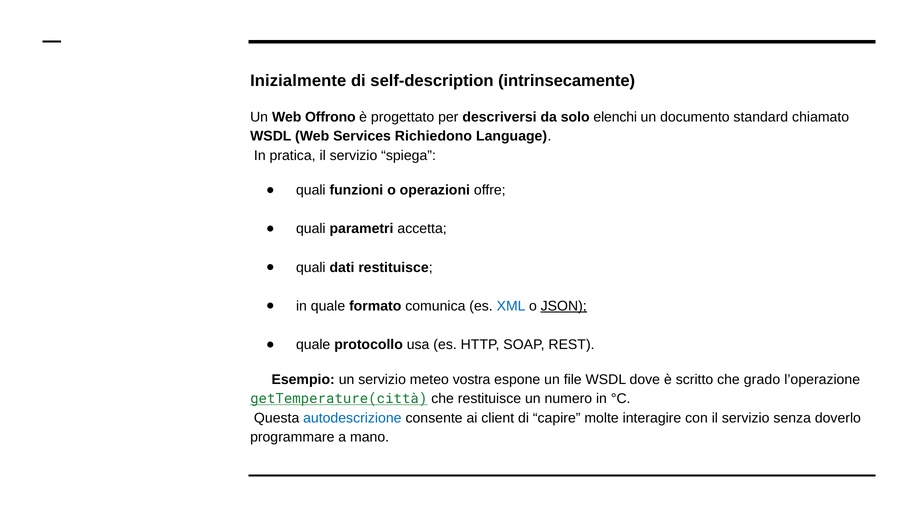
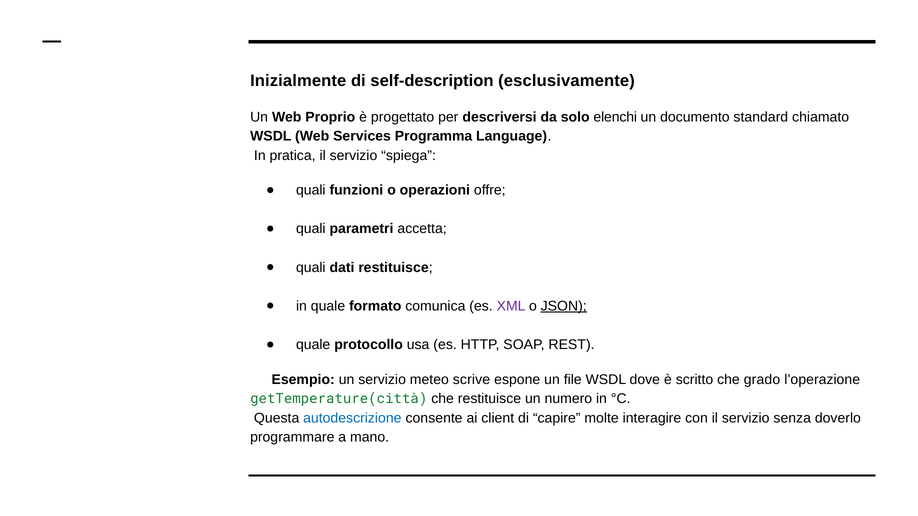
intrinsecamente: intrinsecamente -> esclusivamente (566, 81)
Offrono: Offrono -> Proprio (330, 117)
Richiedono: Richiedono -> Programma (434, 136)
XML colour: blue -> purple (511, 306)
vostra: vostra -> scrive (471, 380)
getTemperature(città underline: present -> none (339, 399)
